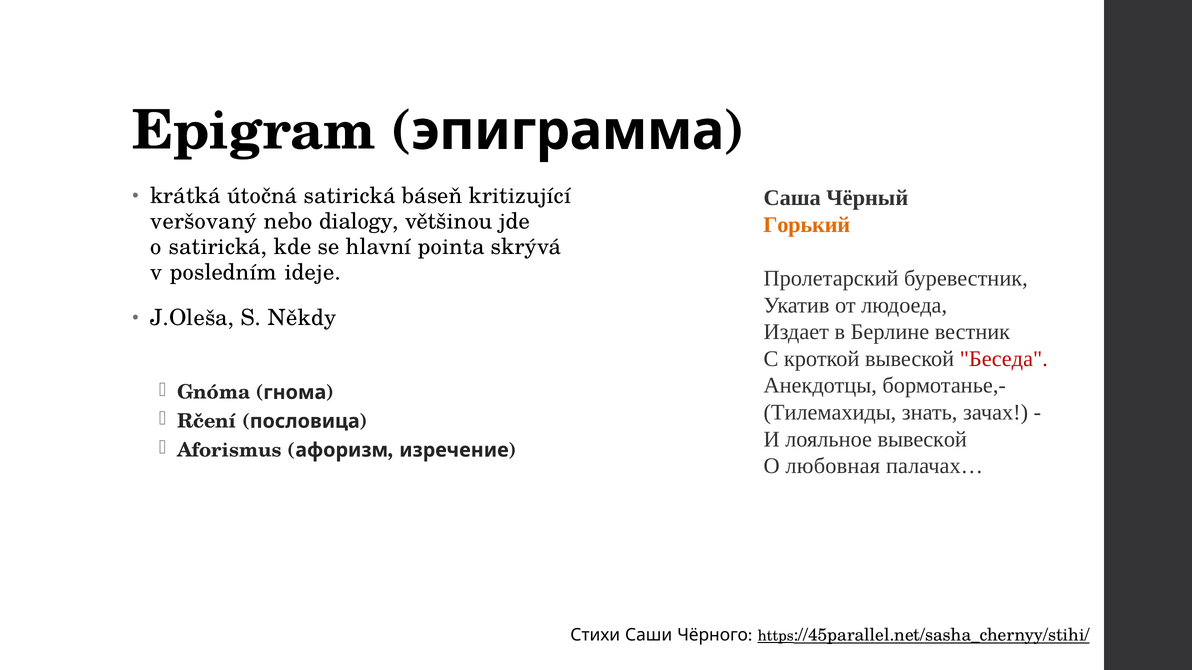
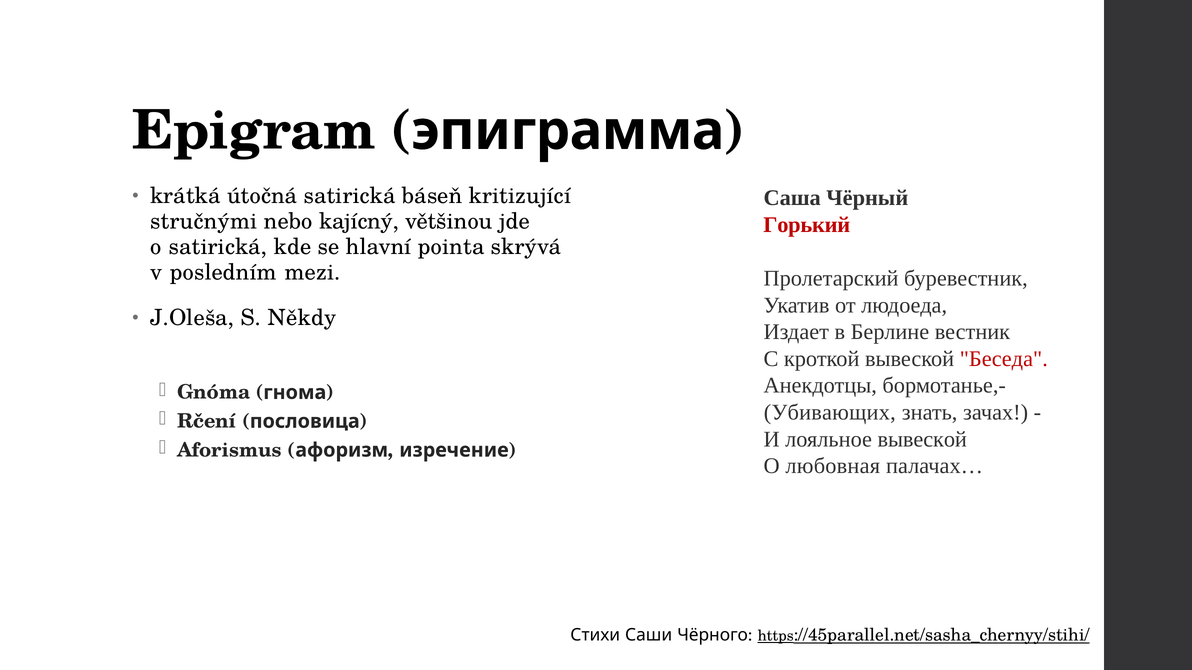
veršovaný: veršovaný -> stručnými (204, 222)
dialogy: dialogy -> kajícný (359, 222)
Горький colour: orange -> red (807, 225)
ideje: ideje -> mezi (313, 273)
Тилемахиды: Тилемахиды -> Убивающих (830, 413)
